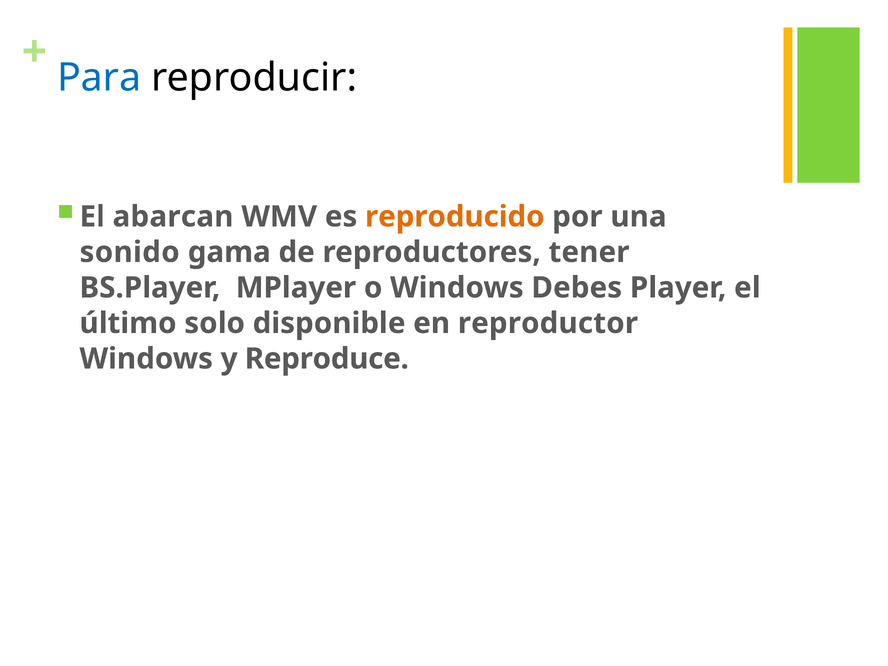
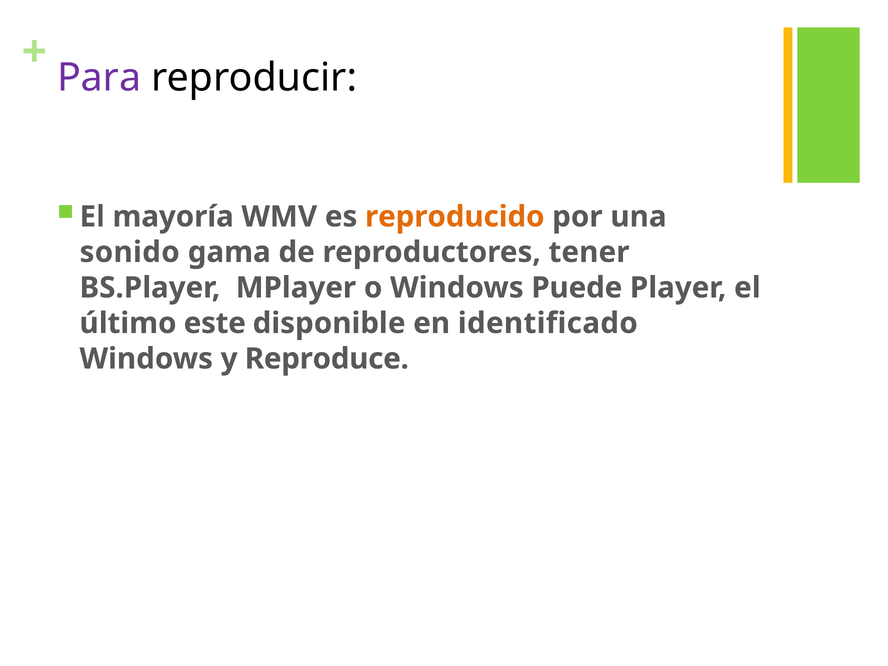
Para colour: blue -> purple (99, 78)
abarcan: abarcan -> mayoría (173, 217)
Debes: Debes -> Puede (577, 288)
solo: solo -> este (215, 323)
reproductor: reproductor -> identificado (548, 323)
